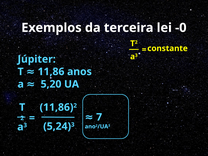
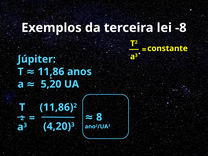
-0: -0 -> -8 (181, 28)
7: 7 -> 8 (99, 117)
5,24: 5,24 -> 4,20 (57, 126)
